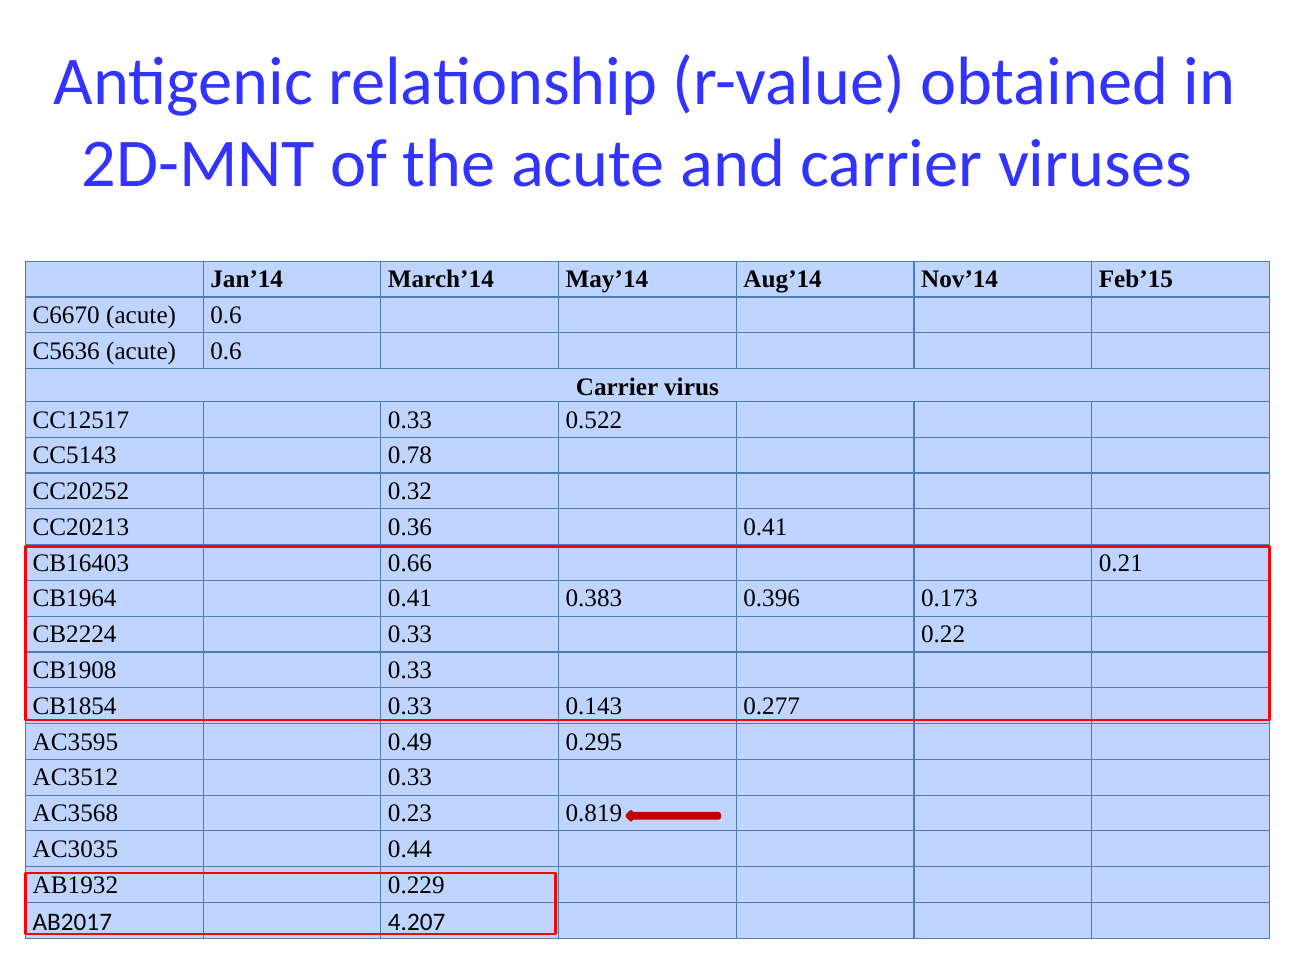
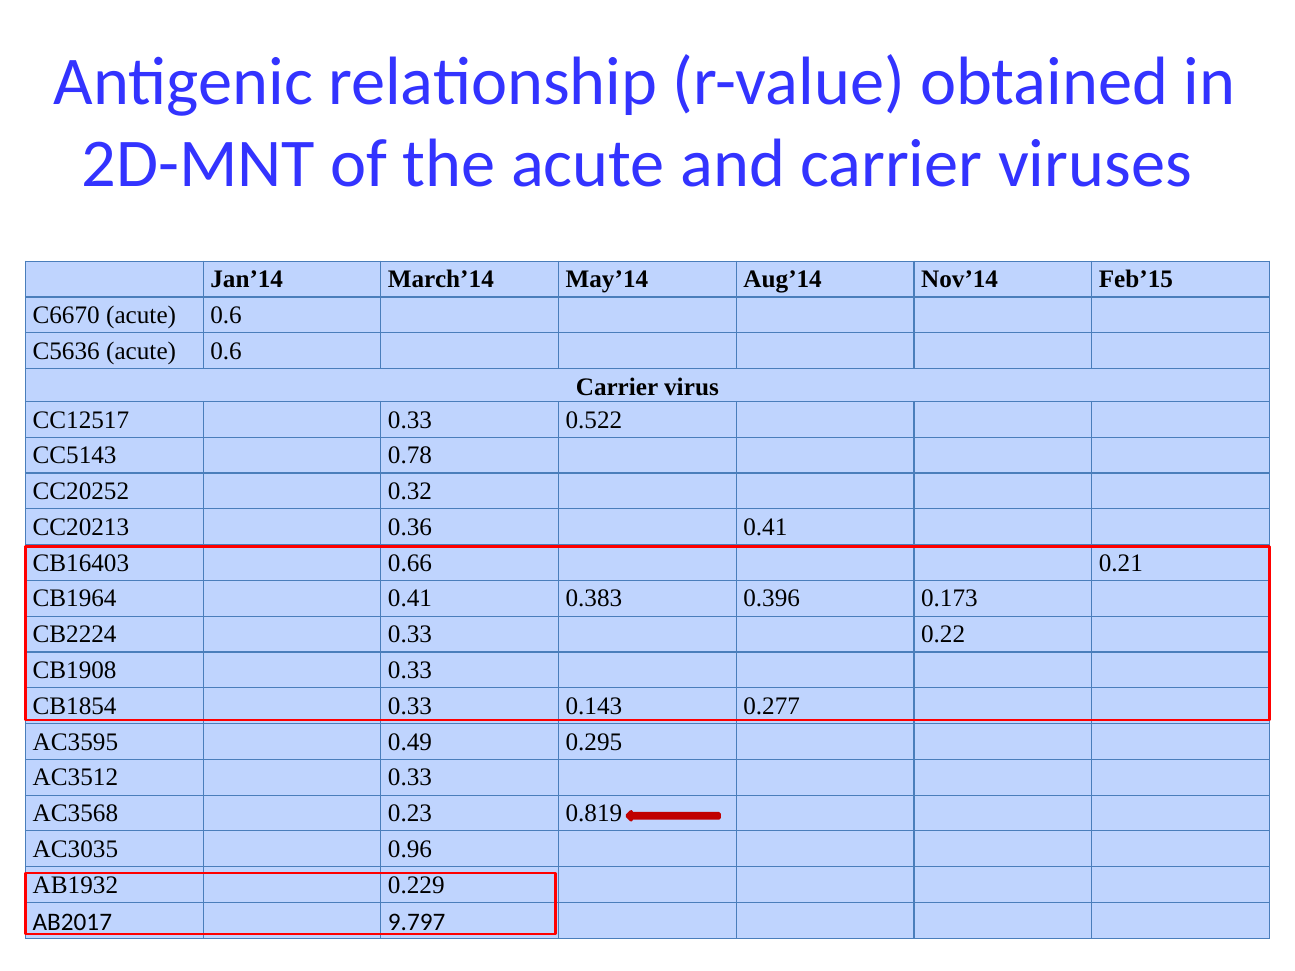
0.44: 0.44 -> 0.96 (410, 849)
4.207: 4.207 -> 9.797 (417, 923)
